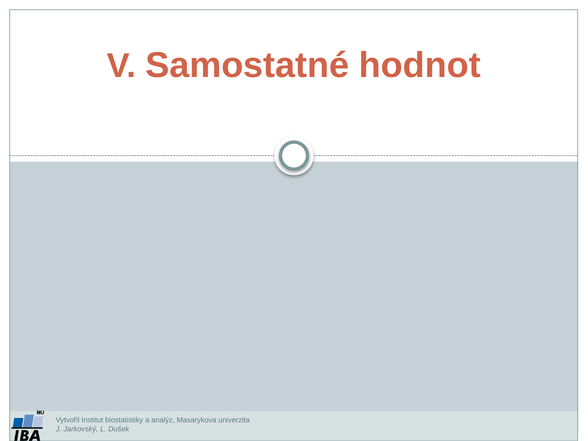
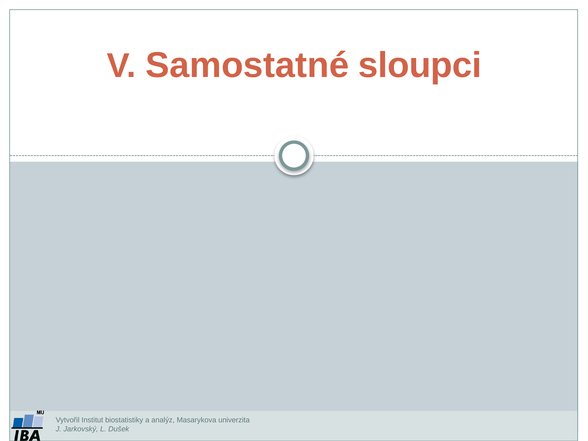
hodnot: hodnot -> sloupci (420, 65)
